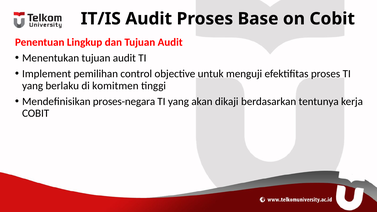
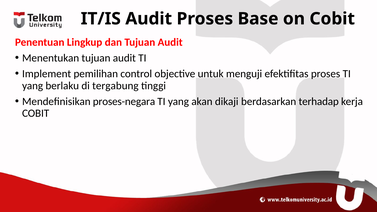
komitmen: komitmen -> tergabung (115, 86)
tentunya: tentunya -> terhadap (319, 101)
